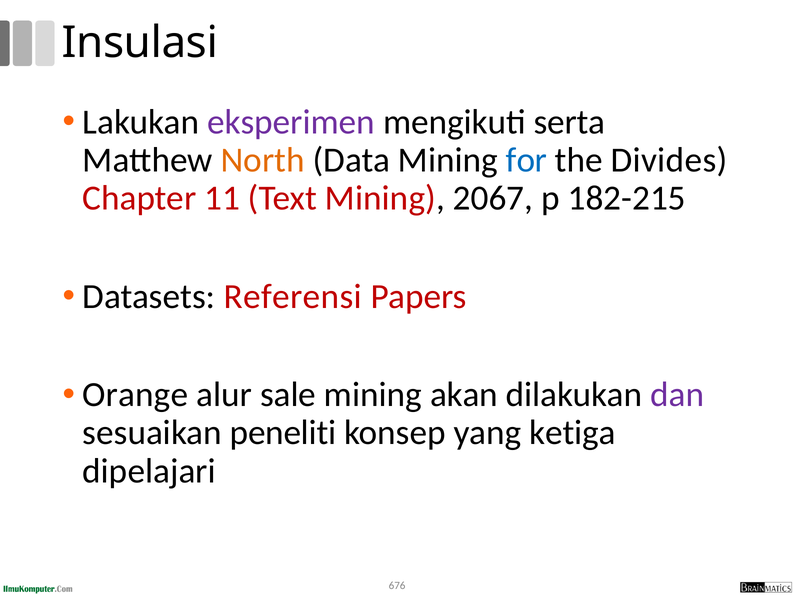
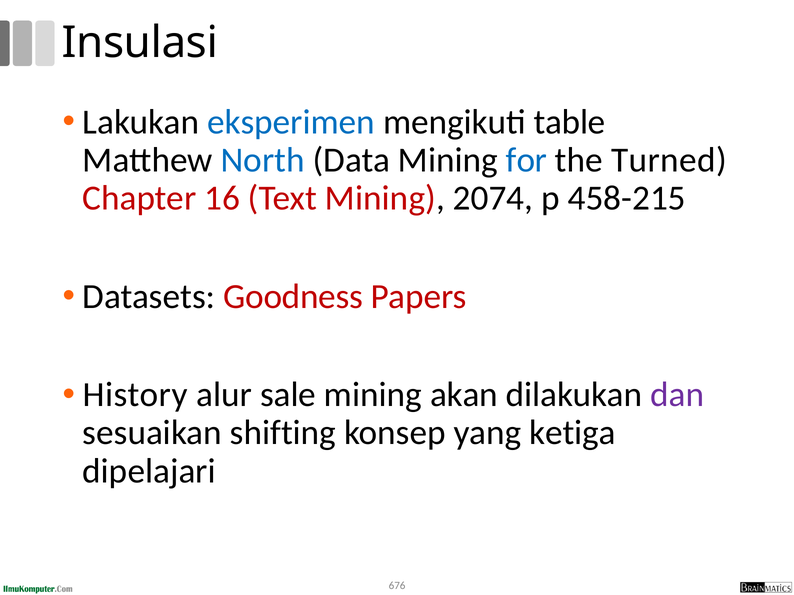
eksperimen colour: purple -> blue (291, 122)
serta: serta -> table (570, 122)
North colour: orange -> blue (263, 160)
Divides: Divides -> Turned (669, 160)
11: 11 -> 16 (222, 198)
2067: 2067 -> 2074 (493, 198)
182-215: 182-215 -> 458-215 (627, 198)
Referensi: Referensi -> Goodness (293, 297)
Orange: Orange -> History (135, 395)
peneliti: peneliti -> shifting (283, 433)
